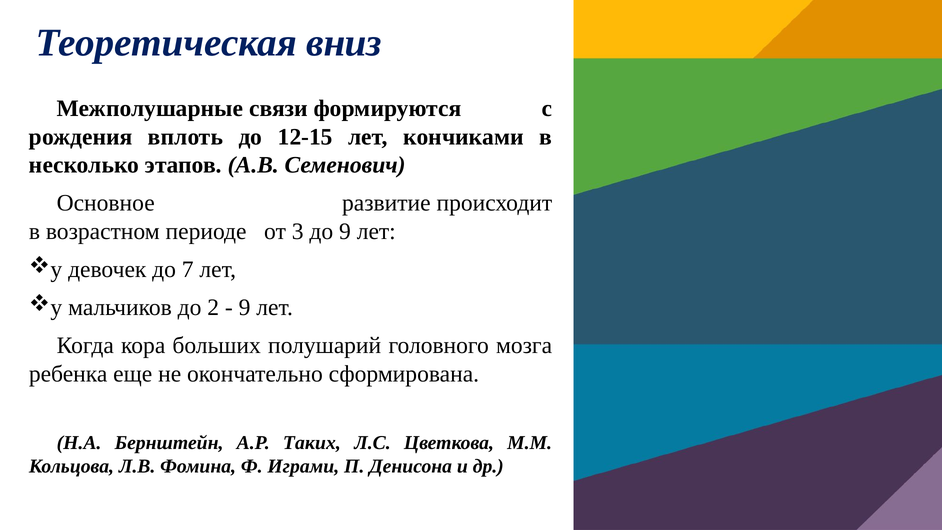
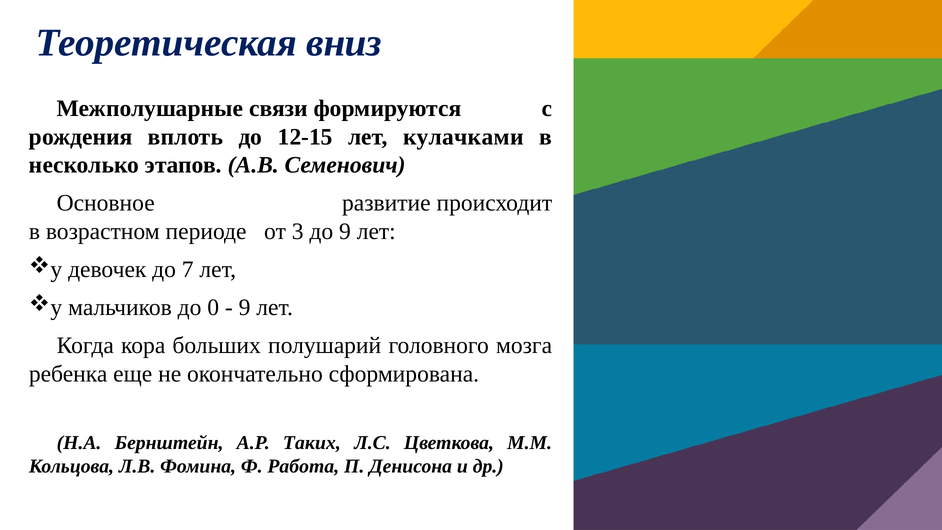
кончиками: кончиками -> кулачками (463, 137)
2: 2 -> 0 (213, 307)
Играми: Играми -> Работа (303, 466)
